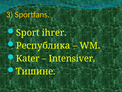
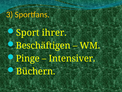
Республика: Республика -> Beschäftigen (43, 45)
Kater: Kater -> Pinge (28, 58)
Тишине: Тишине -> Büchern (36, 71)
